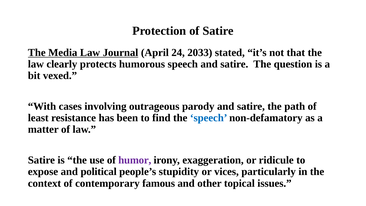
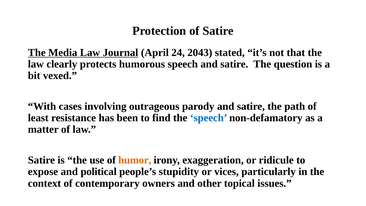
2033: 2033 -> 2043 (200, 53)
humor colour: purple -> orange (135, 160)
famous: famous -> owners (159, 183)
